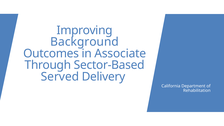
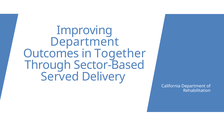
Background: Background -> Department (85, 42)
Associate: Associate -> Together (120, 53)
